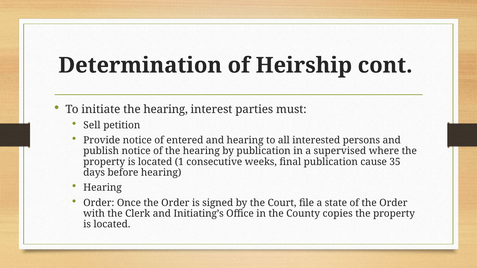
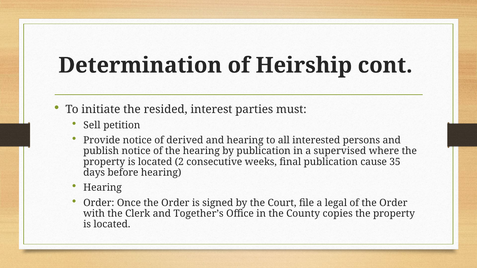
initiate the hearing: hearing -> resided (166, 109)
entered: entered -> derived (185, 140)
1: 1 -> 2 (179, 162)
state: state -> legal (336, 203)
Initiating’s: Initiating’s -> Together’s (199, 214)
